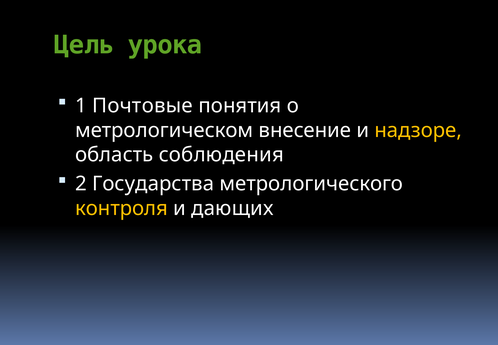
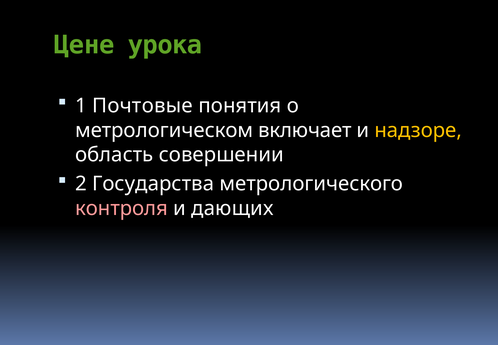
Цель: Цель -> Цене (84, 45)
внесение: внесение -> включает (305, 130)
соблюдения: соблюдения -> совершении (221, 155)
контроля colour: yellow -> pink (122, 208)
